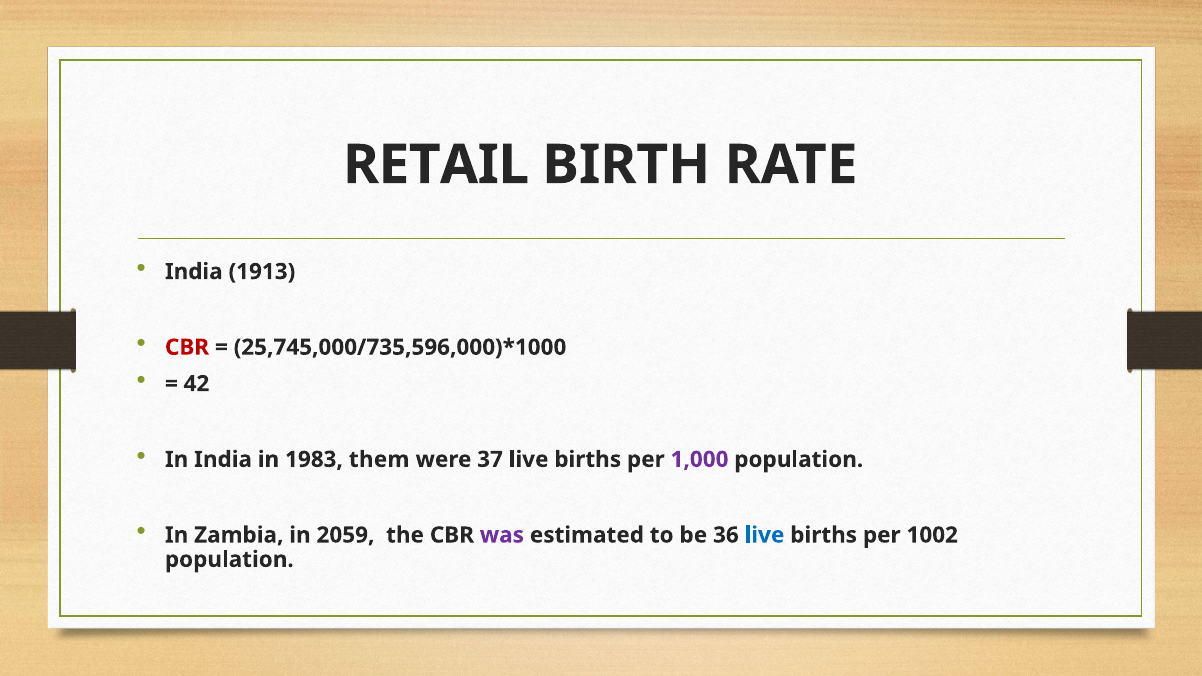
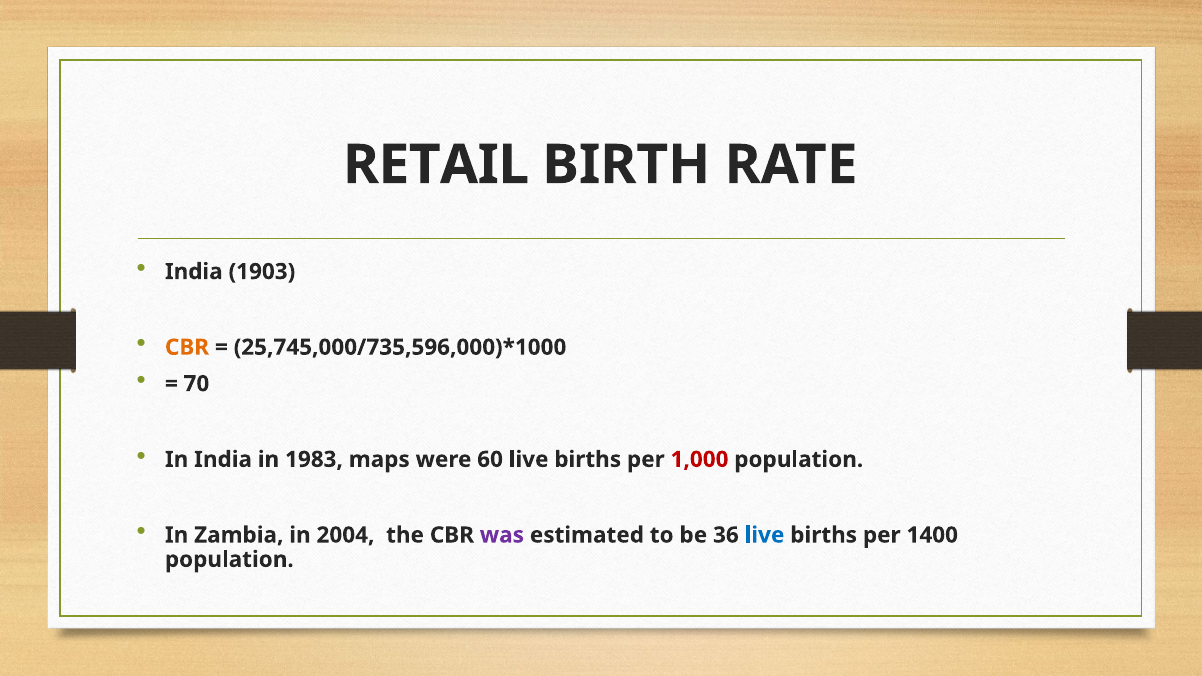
1913: 1913 -> 1903 (262, 272)
CBR colour: red -> orange (187, 347)
42: 42 -> 70 (196, 384)
them: them -> maps (379, 460)
37: 37 -> 60 (490, 460)
1,000 colour: purple -> red (700, 460)
2059: 2059 -> 2004 (345, 535)
1002: 1002 -> 1400 (932, 535)
